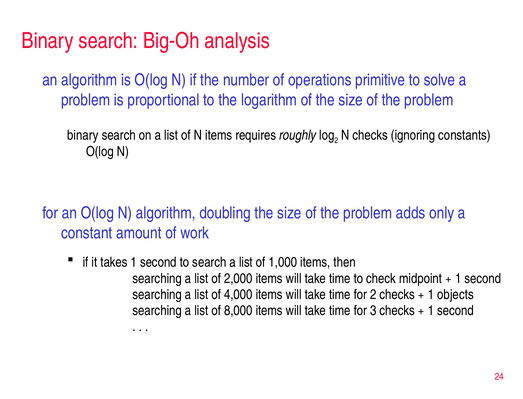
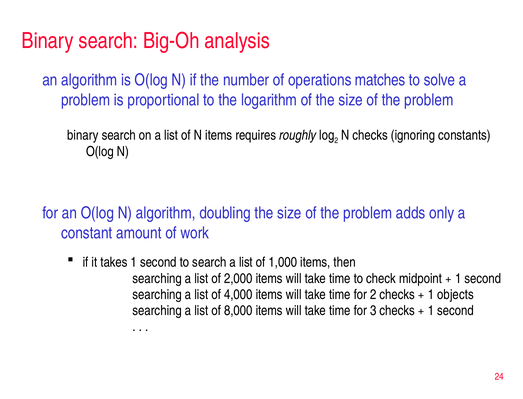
primitive: primitive -> matches (380, 80)
